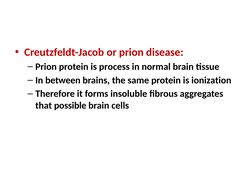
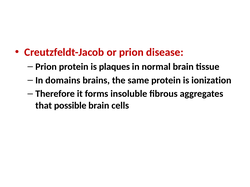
process: process -> plaques (114, 67)
between: between -> domains (63, 80)
